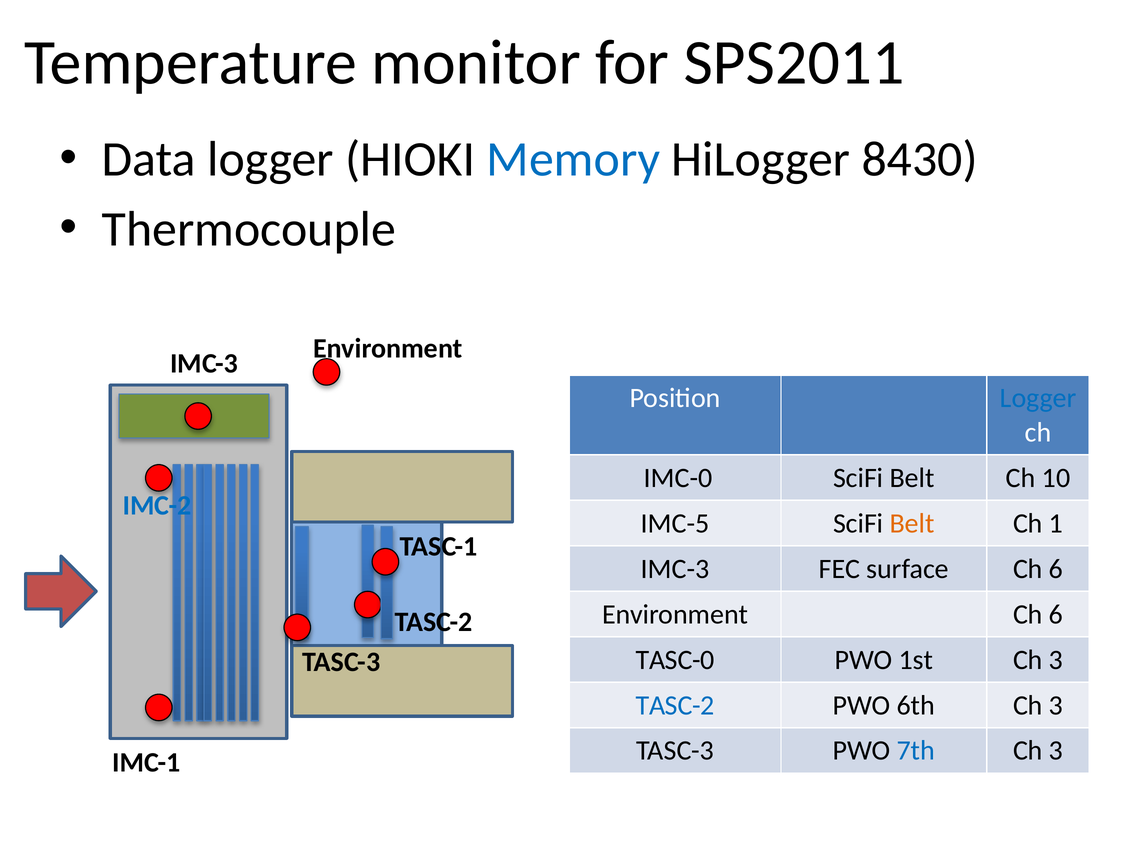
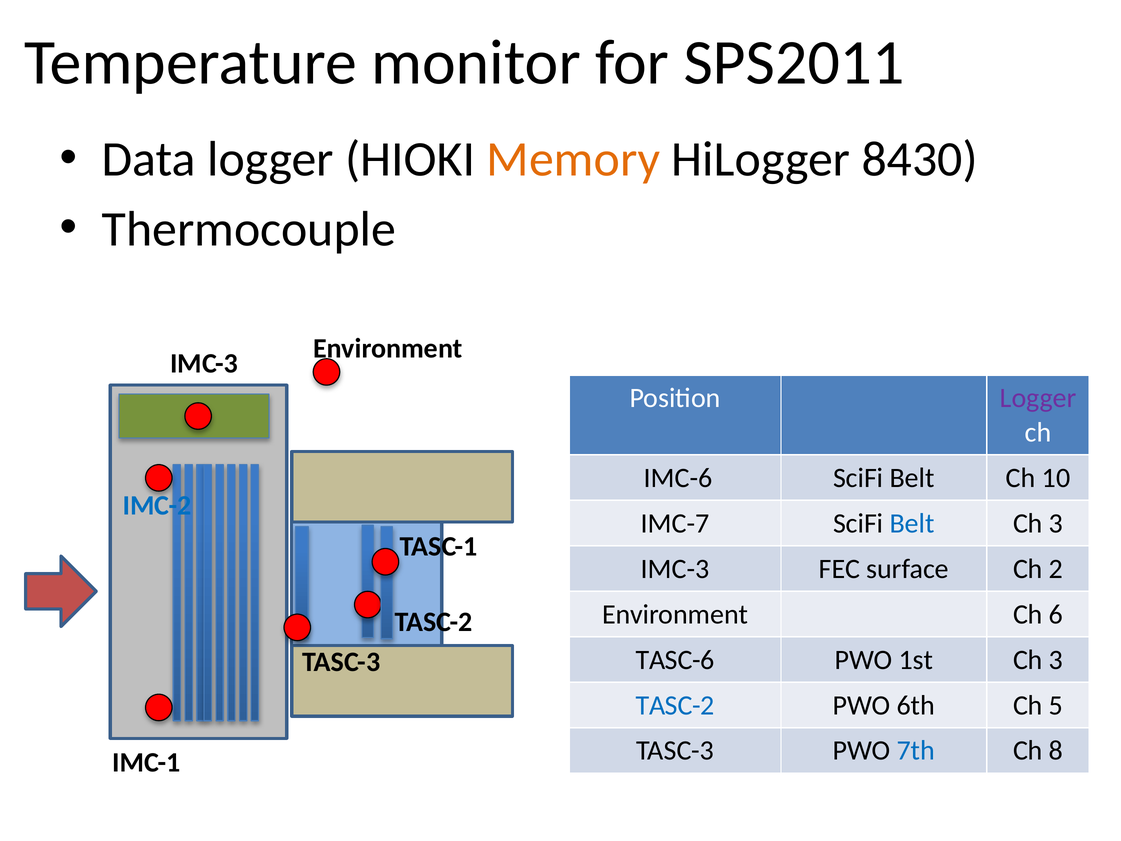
Memory colour: blue -> orange (573, 159)
Logger colour: blue -> purple (1038, 398)
IMC-0: IMC-0 -> IMC-6 (678, 478)
IMC-5: IMC-5 -> IMC-7 (675, 523)
Belt colour: orange -> blue (912, 523)
1: 1 -> 3 (1056, 523)
surface Ch 6: 6 -> 2 (1056, 569)
TASC-0: TASC-0 -> TASC-6 (675, 660)
6th Ch 3: 3 -> 5 (1056, 705)
3: 3 -> 8 (1056, 751)
